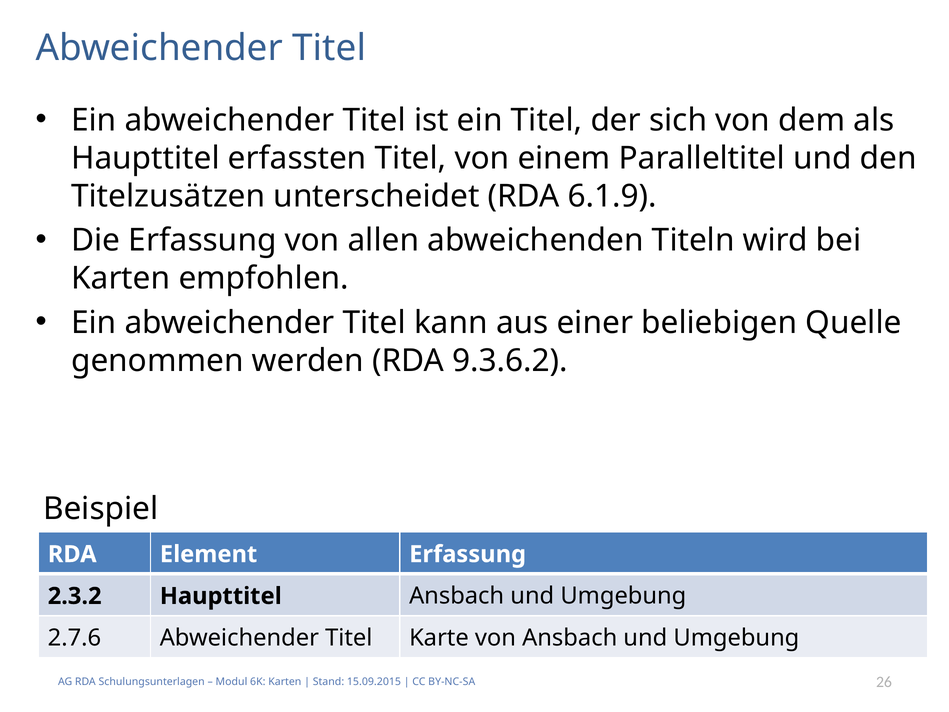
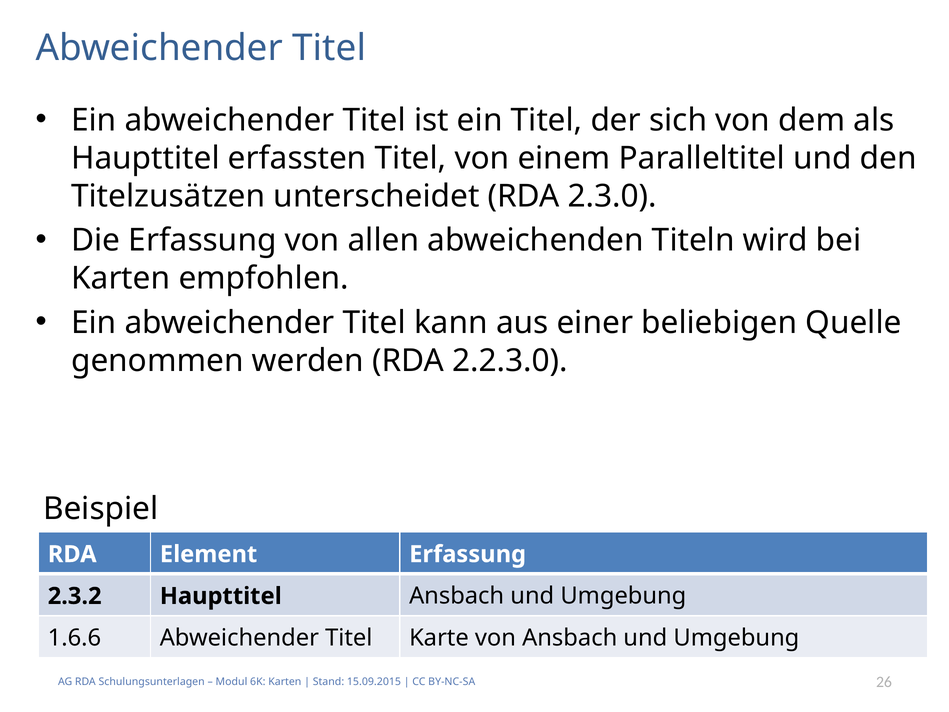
6.1.9: 6.1.9 -> 2.3.0 (612, 196)
9.3.6.2: 9.3.6.2 -> 2.2.3.0 (510, 361)
2.7.6: 2.7.6 -> 1.6.6 (74, 638)
